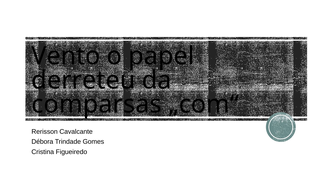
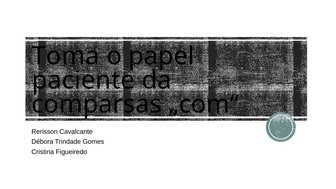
Vento: Vento -> Toma (66, 56)
derreteu: derreteu -> paciente (83, 80)
